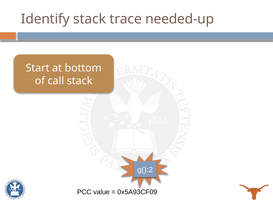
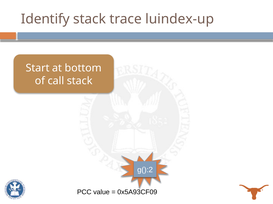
needed-up: needed-up -> luindex-up (180, 19)
